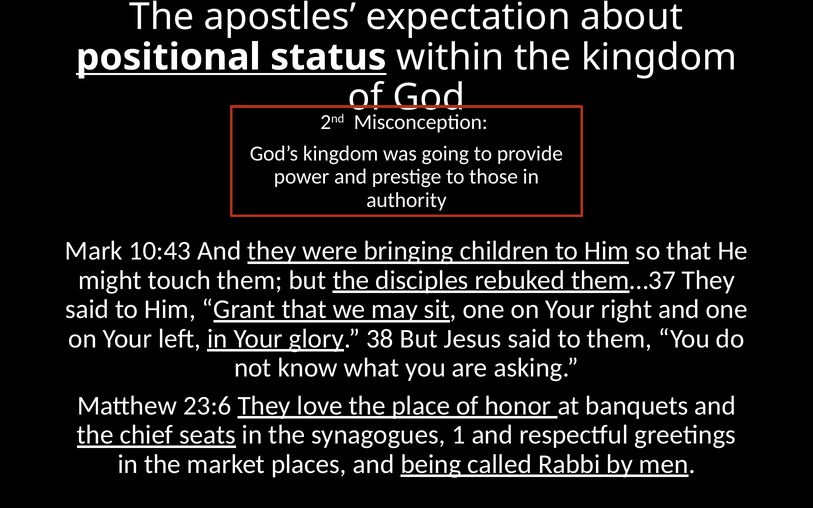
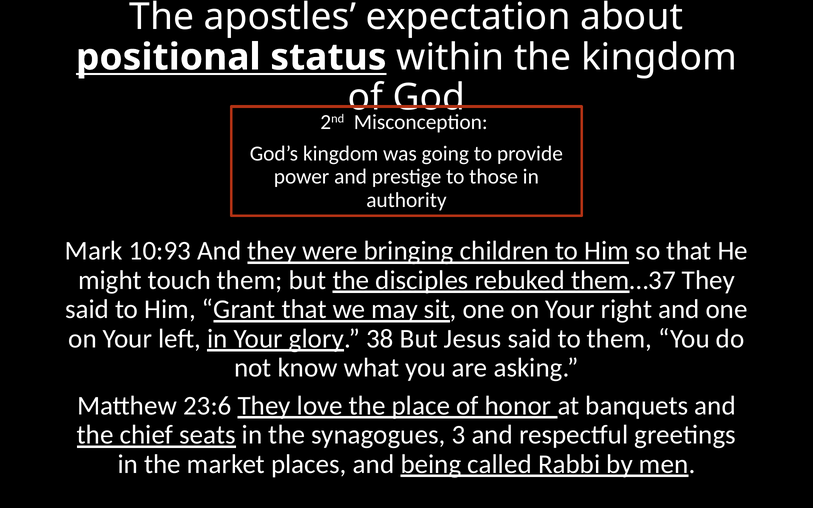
10:43: 10:43 -> 10:93 (160, 251)
1: 1 -> 3 (459, 435)
